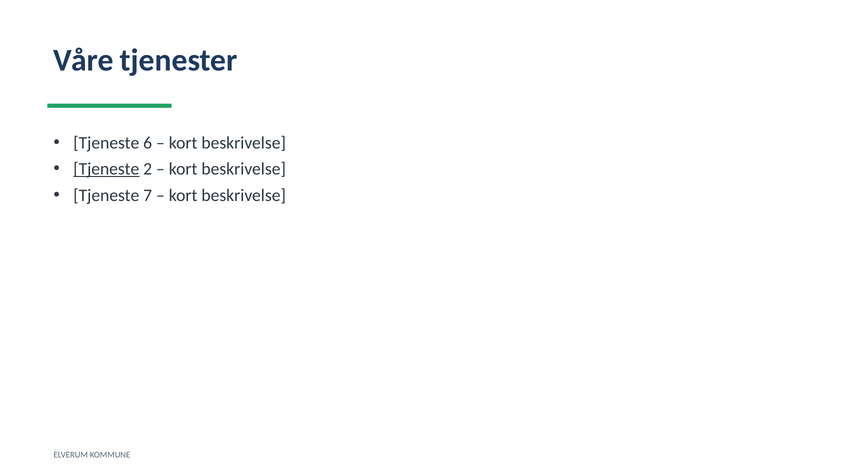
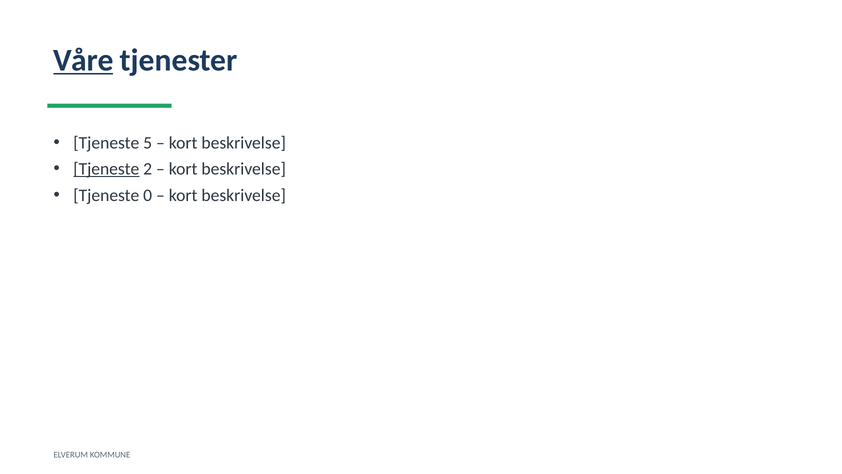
Våre underline: none -> present (83, 60)
6: 6 -> 5 (148, 143)
7: 7 -> 0 (148, 195)
